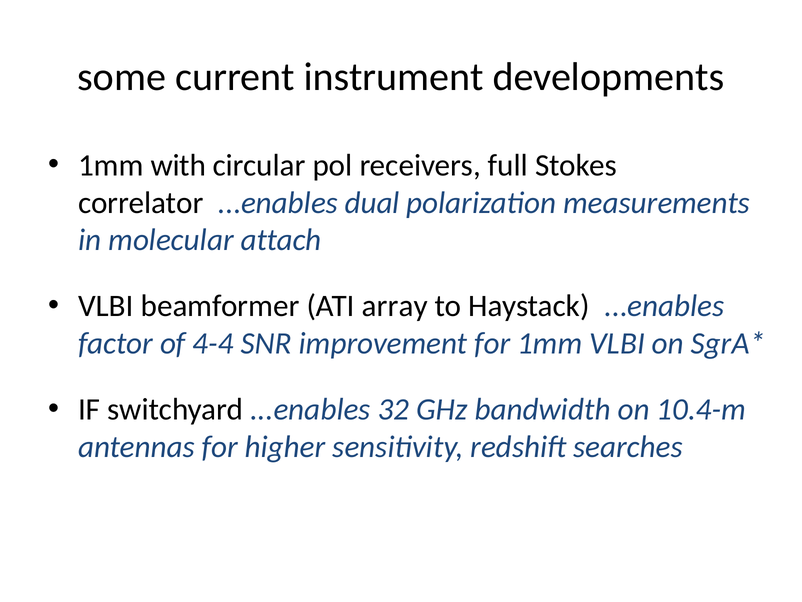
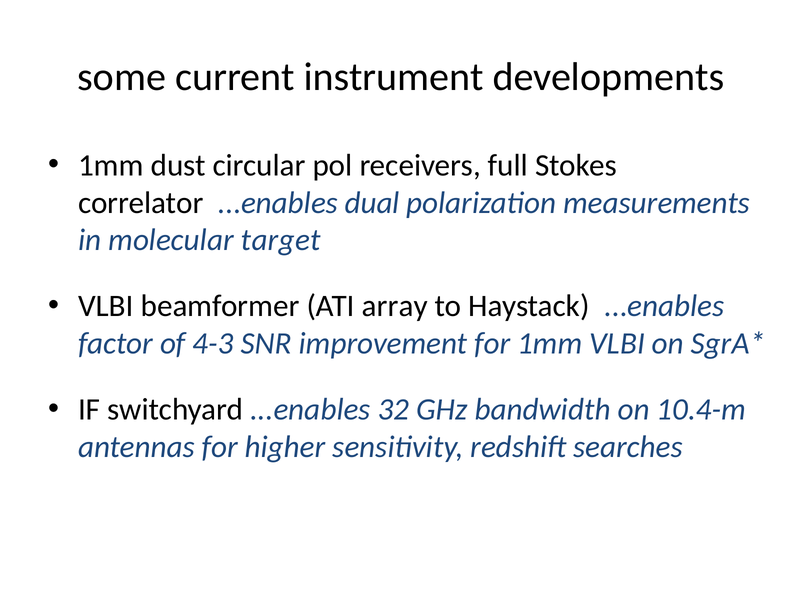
with: with -> dust (178, 165)
attach: attach -> target (281, 240)
4-4: 4-4 -> 4-3 (213, 343)
